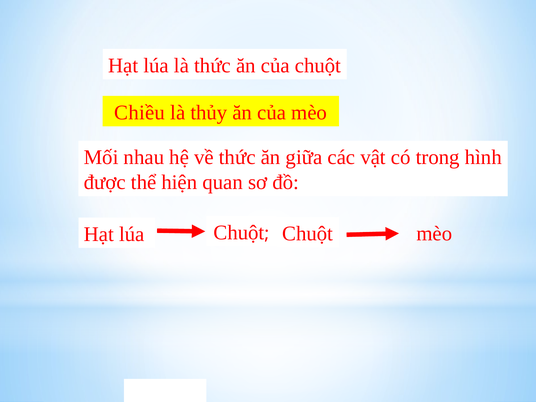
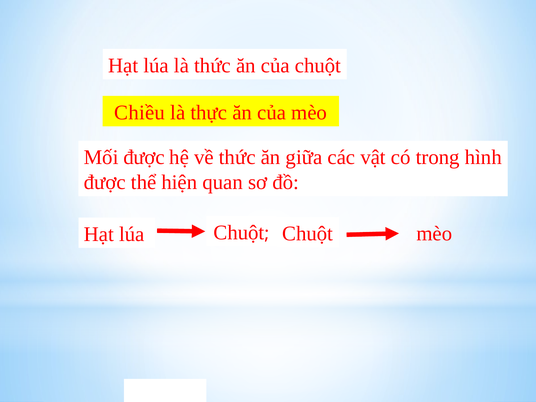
thủy: thủy -> thực (209, 113)
Mối nhau: nhau -> được (144, 157)
